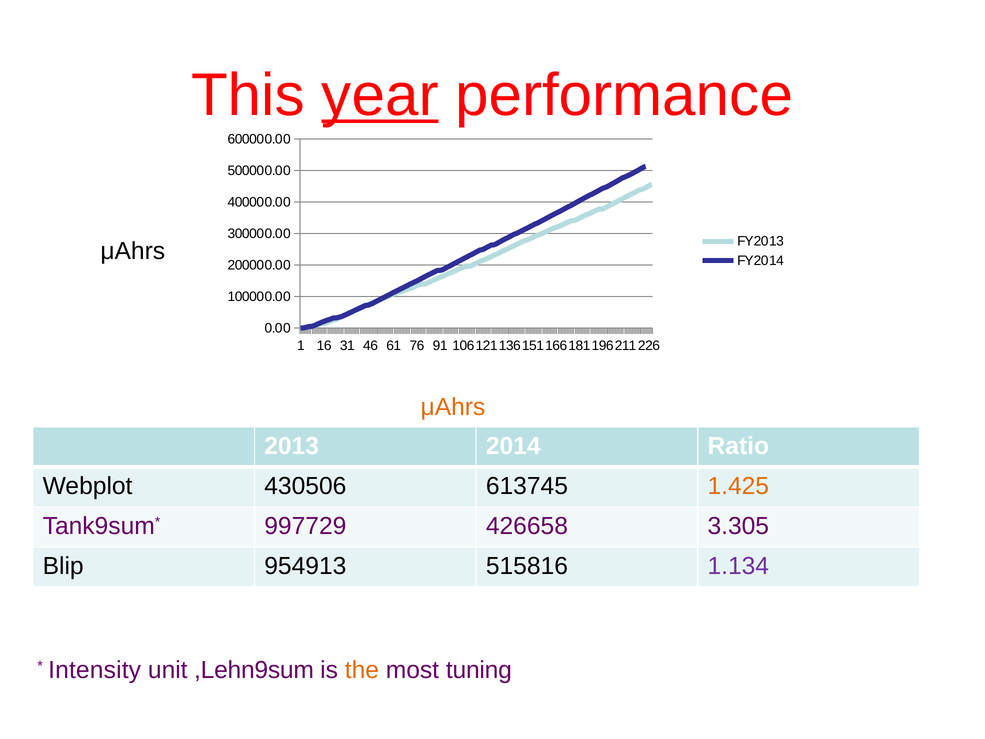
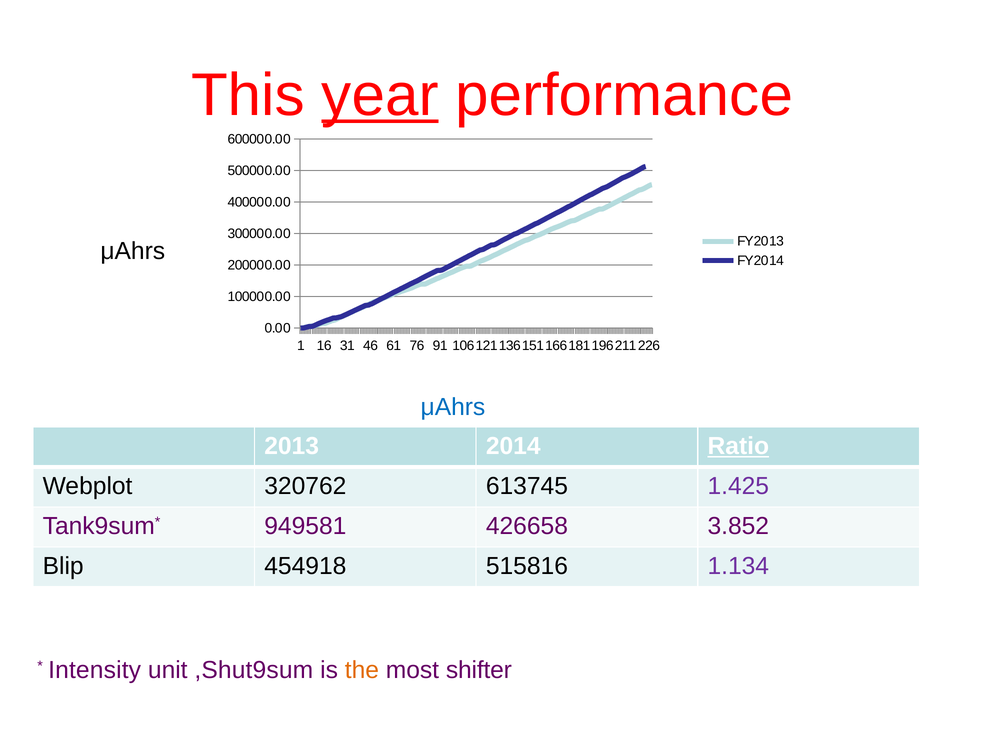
μAhrs colour: orange -> blue (453, 407)
Ratio underline: none -> present (738, 446)
430506: 430506 -> 320762 (305, 486)
1.425 colour: orange -> purple (738, 486)
997729: 997729 -> 949581 (305, 526)
3.305: 3.305 -> 3.852 (738, 526)
954913: 954913 -> 454918 (305, 566)
,Lehn9sum: ,Lehn9sum -> ,Shut9sum (254, 670)
tuning: tuning -> shifter (479, 670)
